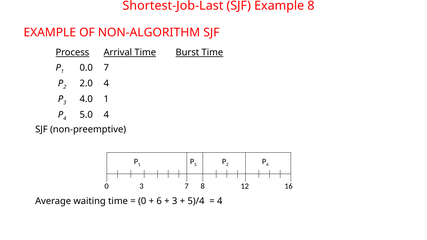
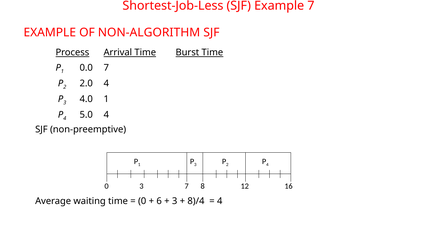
Shortest-Job-Last: Shortest-Job-Last -> Shortest-Job-Less (173, 6)
Example 8: 8 -> 7 (311, 6)
5)/4: 5)/4 -> 8)/4 (196, 201)
